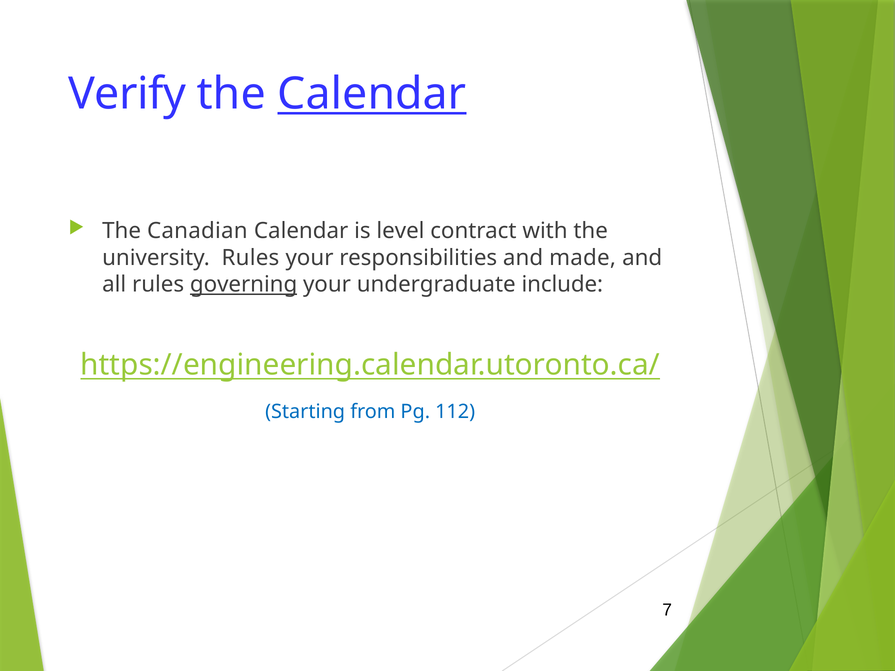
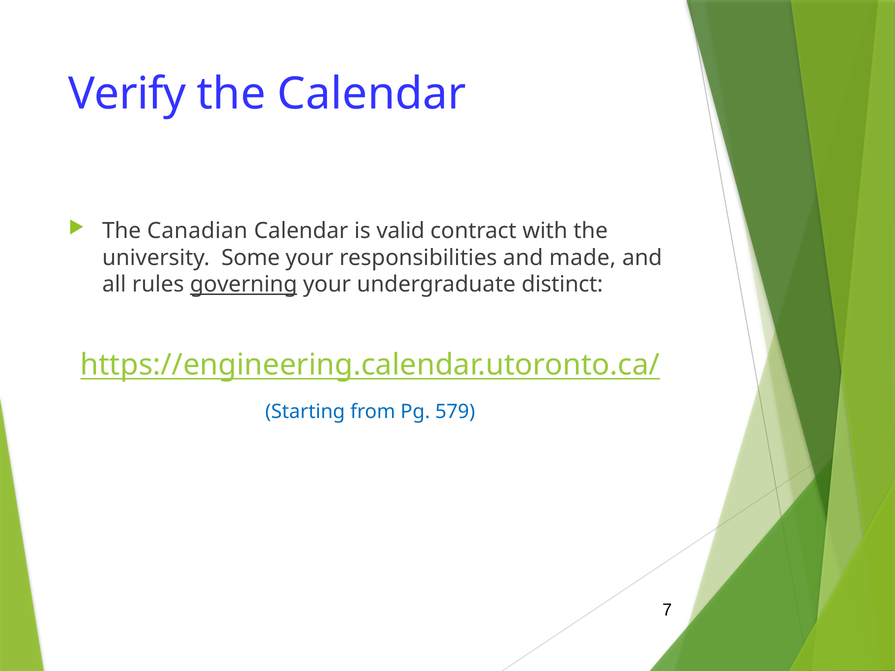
Calendar underline: present -> none (372, 94)
level: level -> valid (401, 231)
university Rules: Rules -> Some (251, 258)
include: include -> distinct (562, 285)
112: 112 -> 579 (455, 412)
